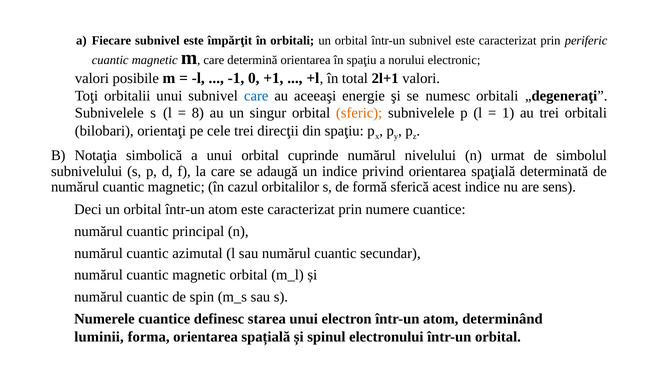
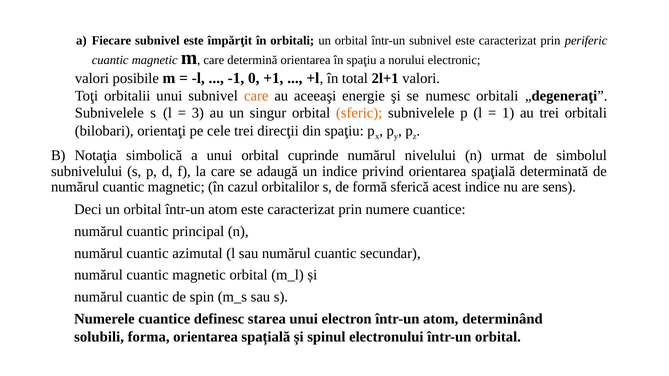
care colour: blue -> orange (256, 96)
8: 8 -> 3 (198, 113)
luminii: luminii -> solubili (99, 337)
